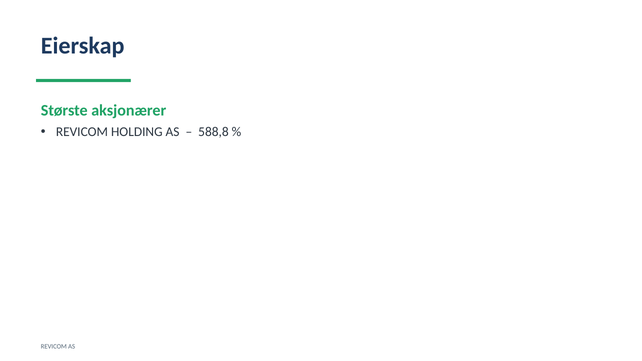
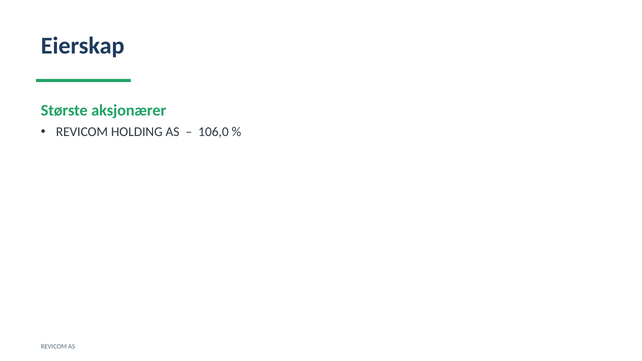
588,8: 588,8 -> 106,0 (213, 132)
